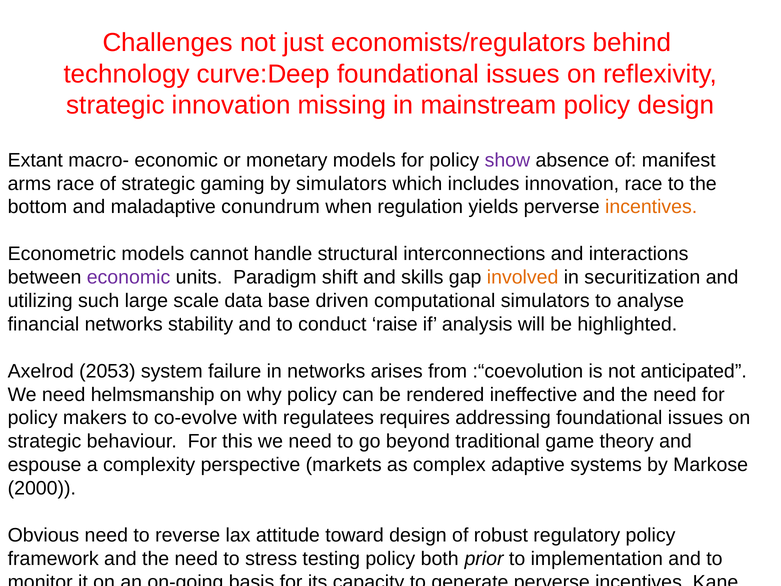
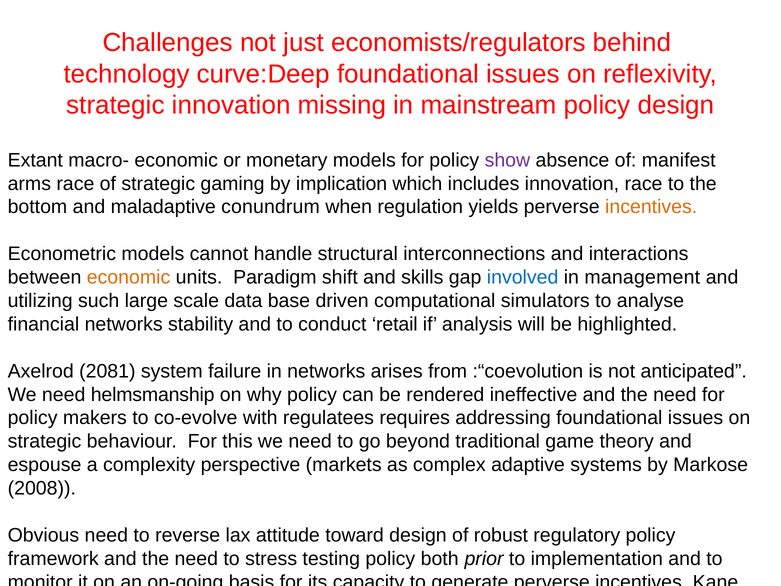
by simulators: simulators -> implication (342, 184)
economic colour: purple -> orange (129, 277)
involved colour: orange -> blue (523, 277)
securitization: securitization -> management (642, 277)
raise: raise -> retail (395, 324)
2053: 2053 -> 2081 (107, 371)
2000: 2000 -> 2008 (42, 488)
